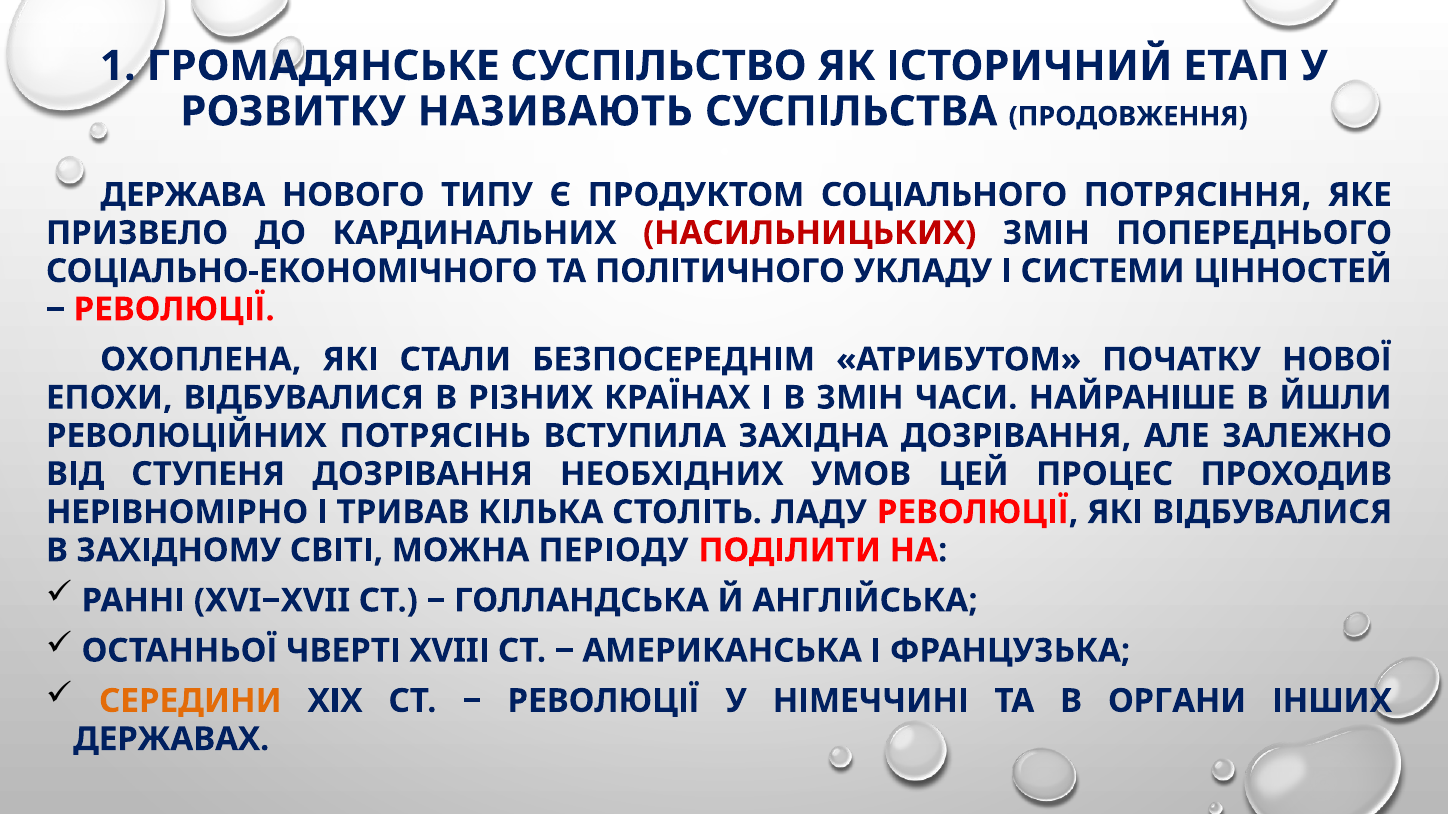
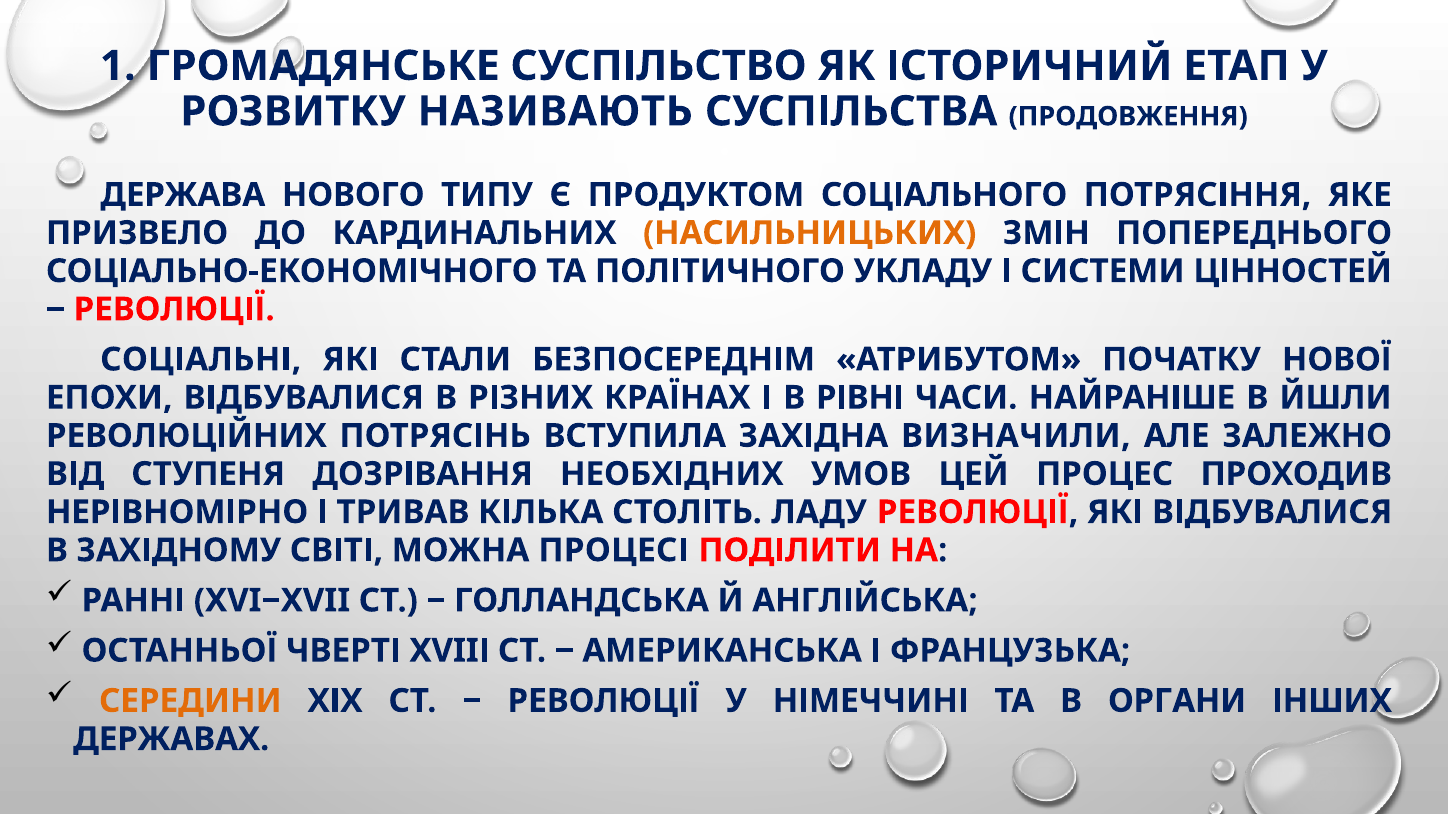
НАСИЛЬНИЦЬКИХ colour: red -> orange (810, 233)
ОХОПЛЕНА: ОХОПЛЕНА -> СОЦІАЛЬНІ (201, 360)
В ЗМІН: ЗМІН -> РІВНІ (860, 398)
ЗАХІДНА ДОЗРІВАННЯ: ДОЗРІВАННЯ -> ВИЗНАЧИЛИ (1016, 436)
ПЕРІОДУ: ПЕРІОДУ -> ПРОЦЕСІ (613, 551)
